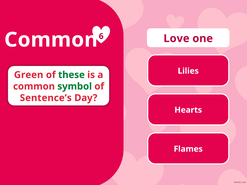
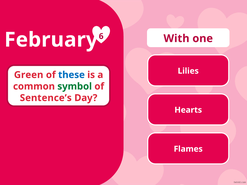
Common: Common -> February (51, 40)
Love: Love -> With (176, 39)
these colour: green -> blue (71, 75)
